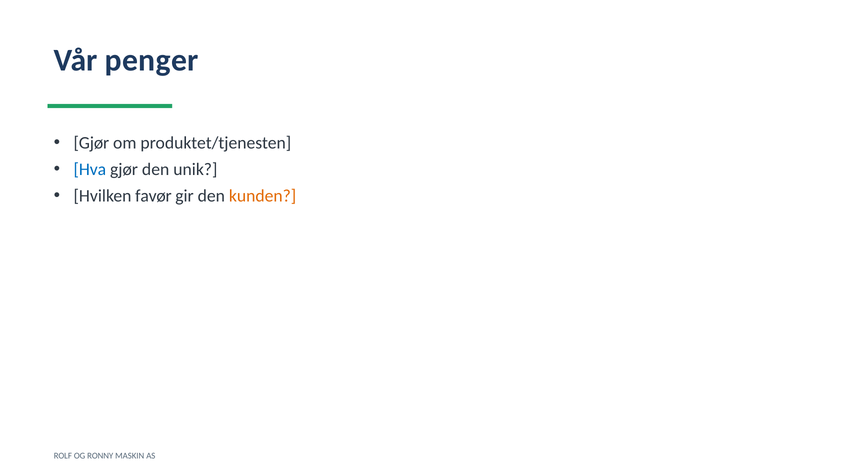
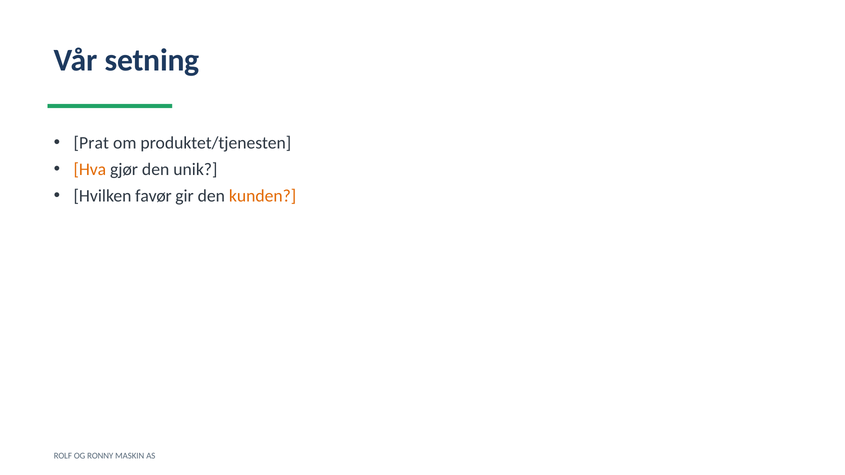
penger: penger -> setning (152, 60)
Gjør: Gjør -> Prat (91, 143)
Hva colour: blue -> orange (90, 170)
